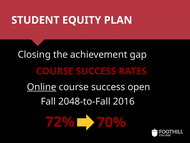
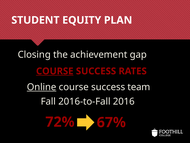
COURSE underline: none -> present (55, 71)
open: open -> team (139, 87)
2048-to-Fall: 2048-to-Fall -> 2016-to-Fall (84, 101)
70%: 70% -> 67% (111, 122)
